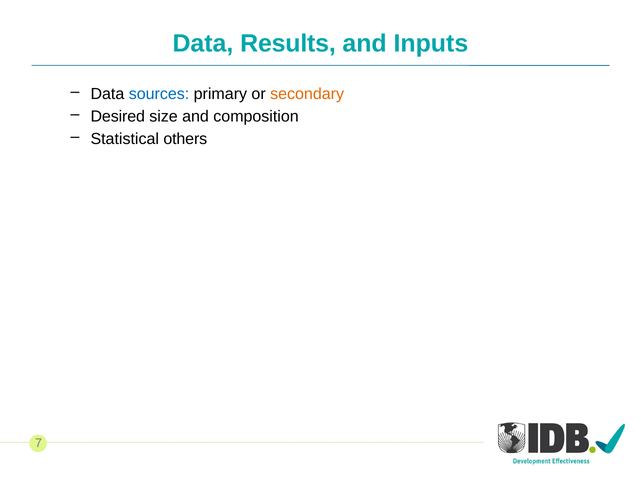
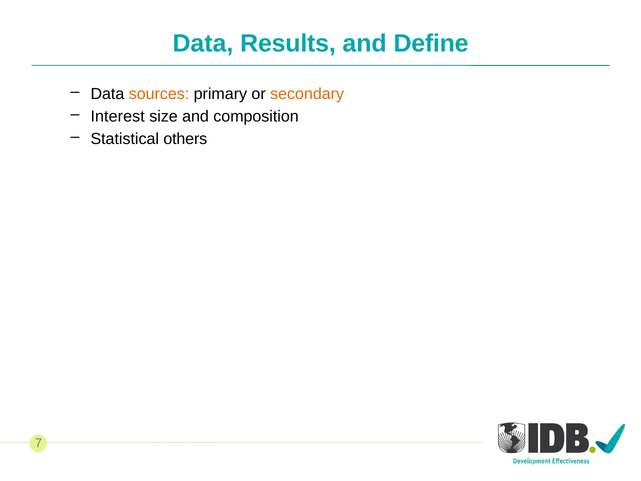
Inputs: Inputs -> Define (431, 43)
sources colour: blue -> orange (159, 94)
Desired: Desired -> Interest (118, 117)
